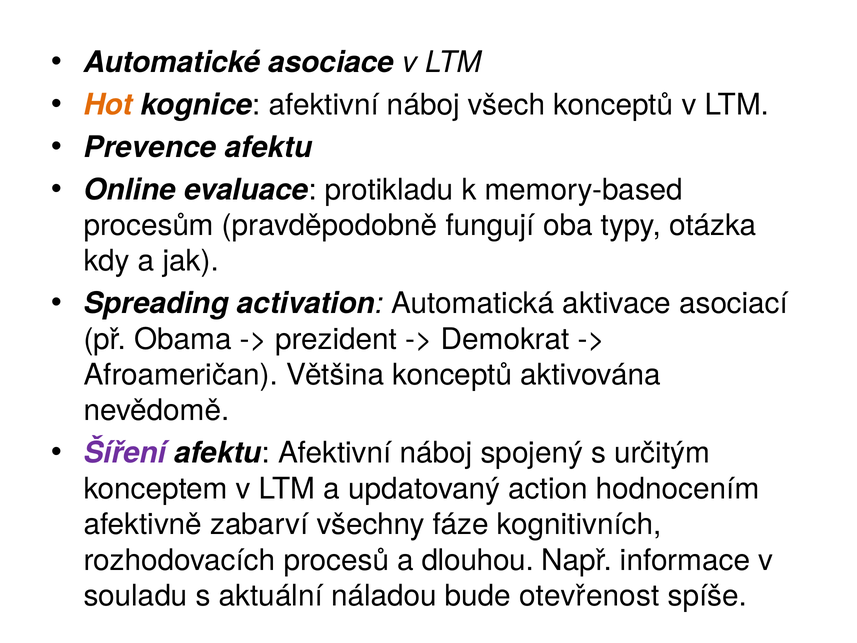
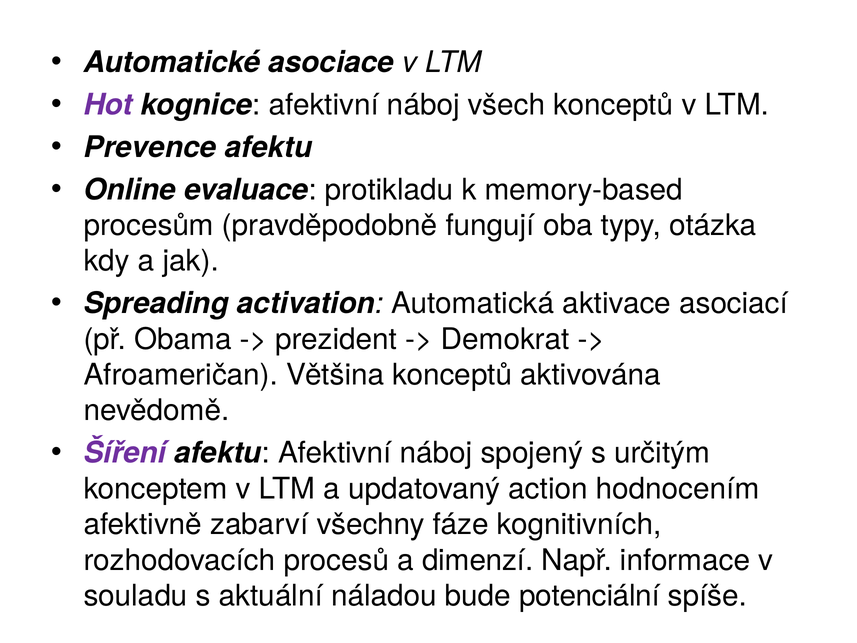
Hot colour: orange -> purple (108, 105)
dlouhou: dlouhou -> dimenzí (478, 560)
otevřenost: otevřenost -> potenciální (589, 596)
